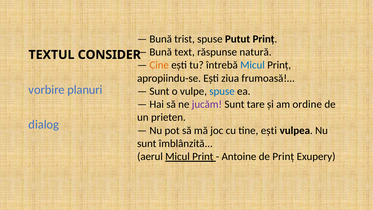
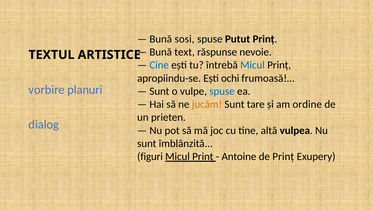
trist: trist -> sosi (185, 39)
natură: natură -> nevoie (256, 52)
CONSIDER: CONSIDER -> ARTISTICE (109, 55)
Cine colour: orange -> blue (159, 65)
ziua: ziua -> ochi (230, 78)
jucăm colour: purple -> orange (207, 104)
tine ești: ești -> altă (269, 130)
aerul: aerul -> figuri (150, 156)
